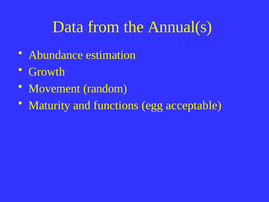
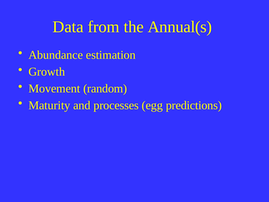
functions: functions -> processes (116, 105)
acceptable: acceptable -> predictions (194, 105)
